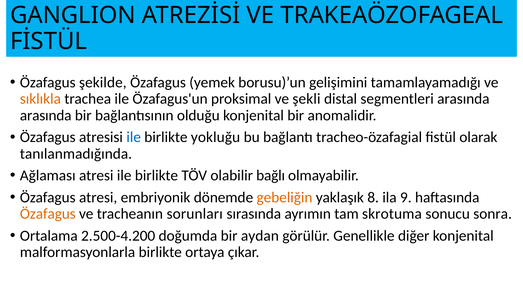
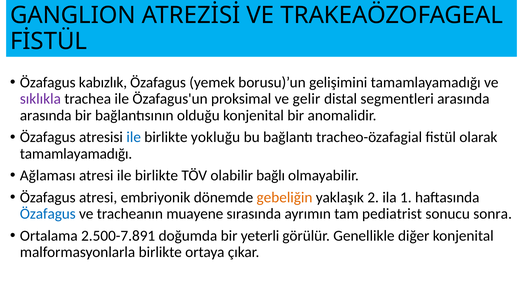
şekilde: şekilde -> kabızlık (103, 83)
sıklıkla colour: orange -> purple (40, 99)
şekli: şekli -> gelir (306, 99)
tanılanmadığında: tanılanmadığında -> tamamlayamadığı (76, 154)
8: 8 -> 2 (373, 198)
9: 9 -> 1 (406, 198)
Özafagus colour: orange -> blue (48, 214)
sorunları: sorunları -> muayene (195, 214)
skrotuma: skrotuma -> pediatrist (392, 214)
2.500-4.200: 2.500-4.200 -> 2.500-7.891 (118, 236)
aydan: aydan -> yeterli (260, 236)
